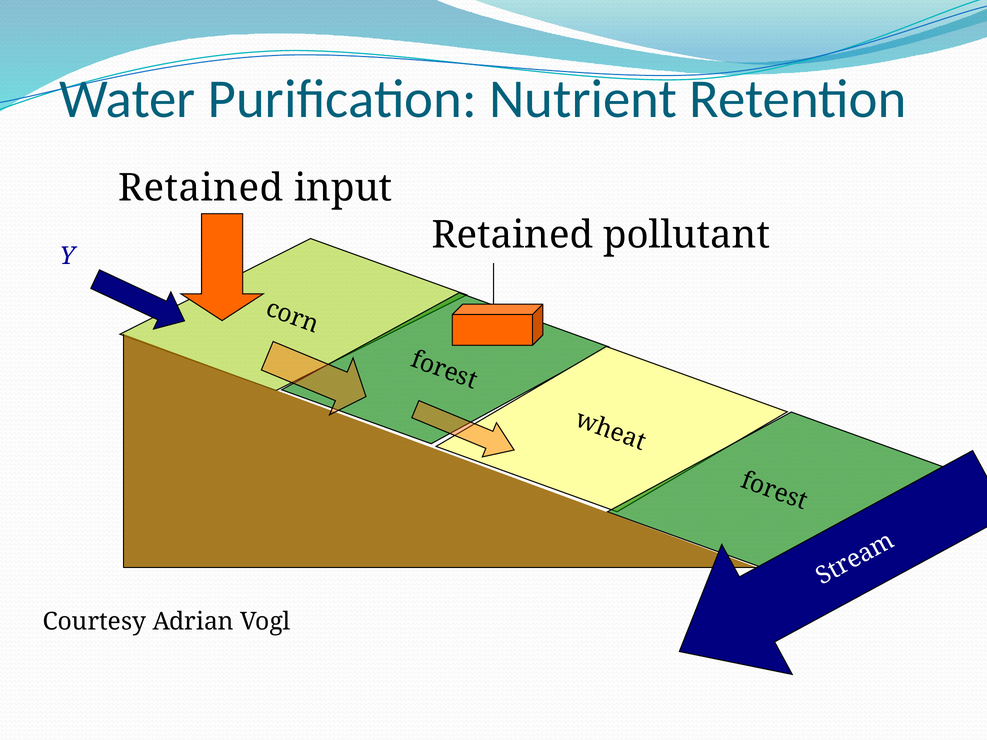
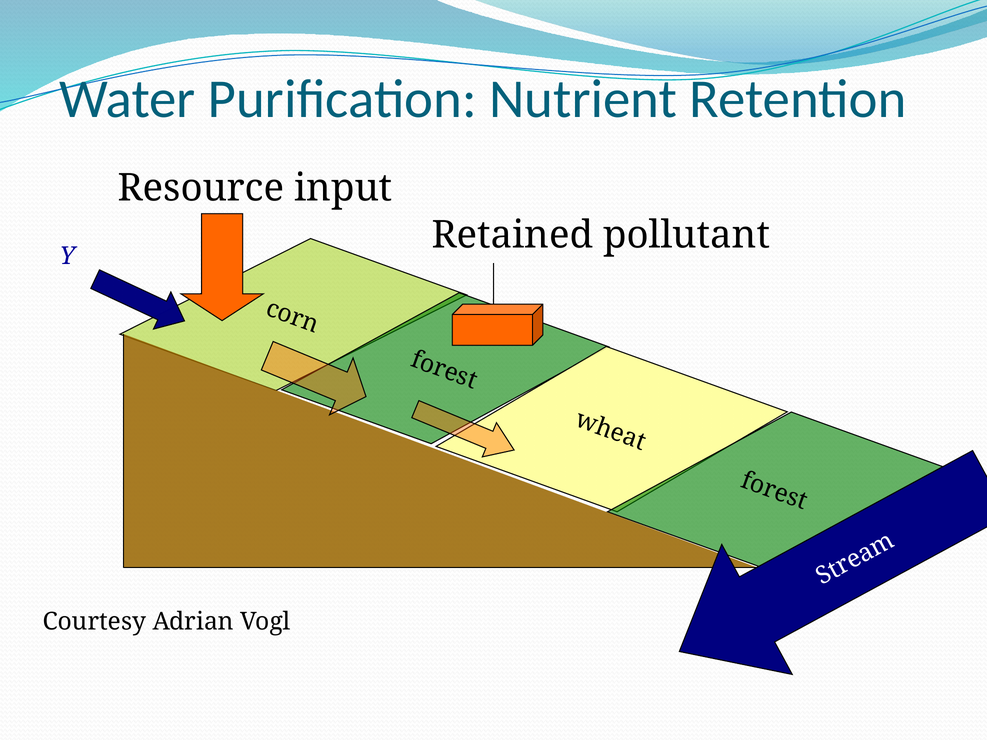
Retained: Retained -> Resource (201, 188)
